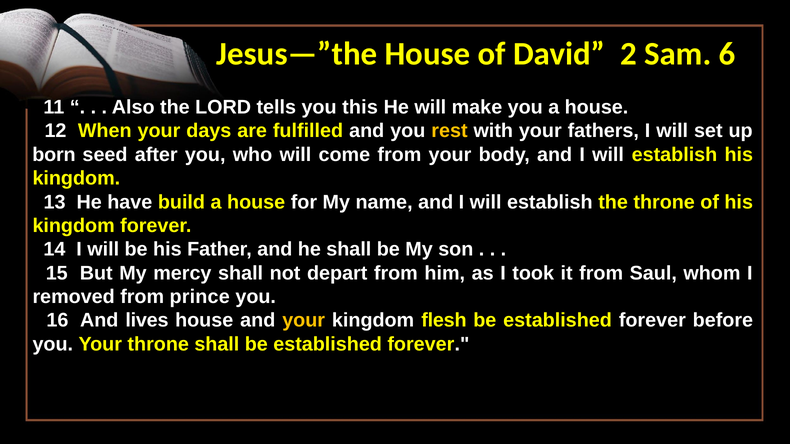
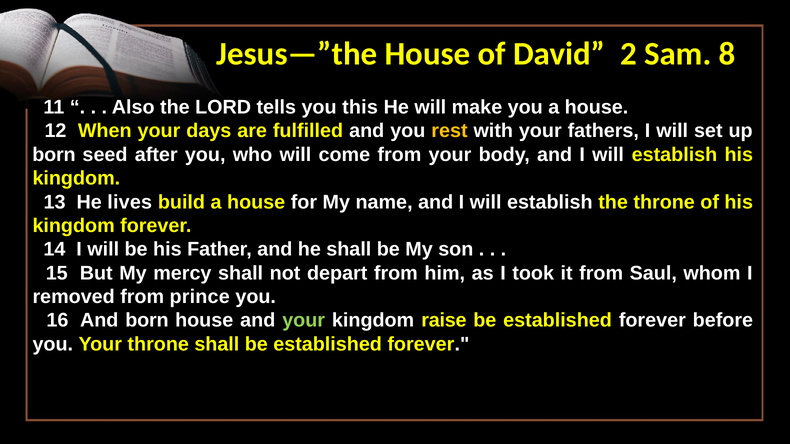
6: 6 -> 8 (727, 54)
have: have -> lives (130, 202)
And lives: lives -> born (147, 321)
your colour: yellow -> light green (304, 321)
flesh: flesh -> raise (444, 321)
